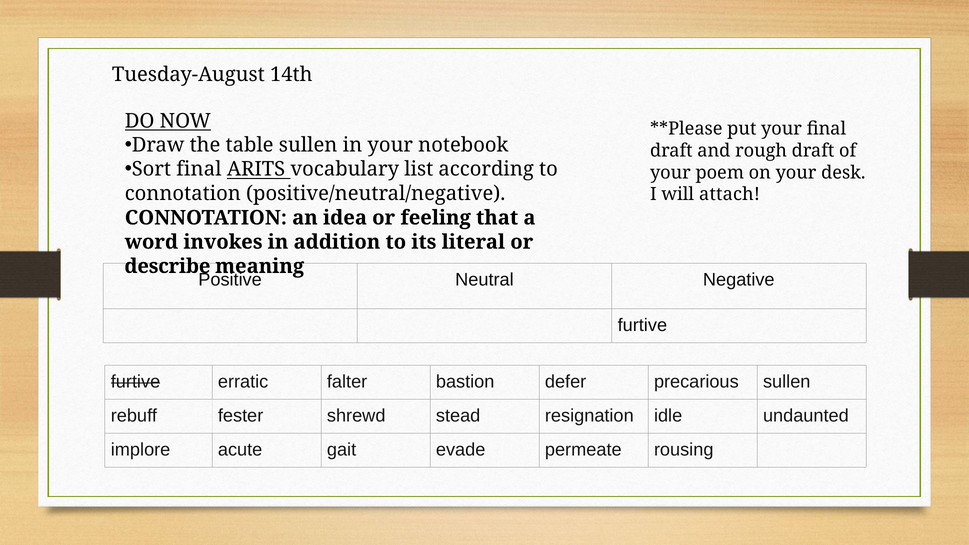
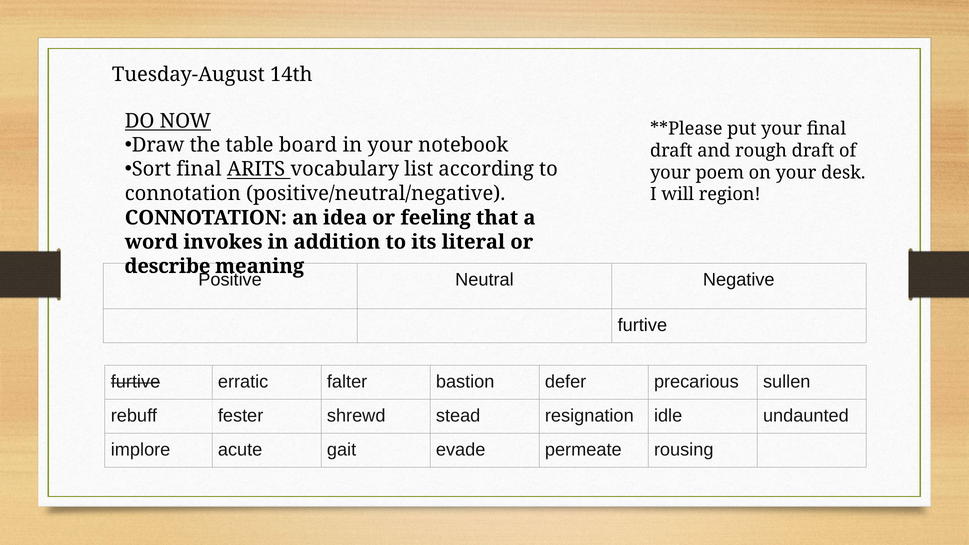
table sullen: sullen -> board (308, 145)
attach: attach -> region (730, 194)
